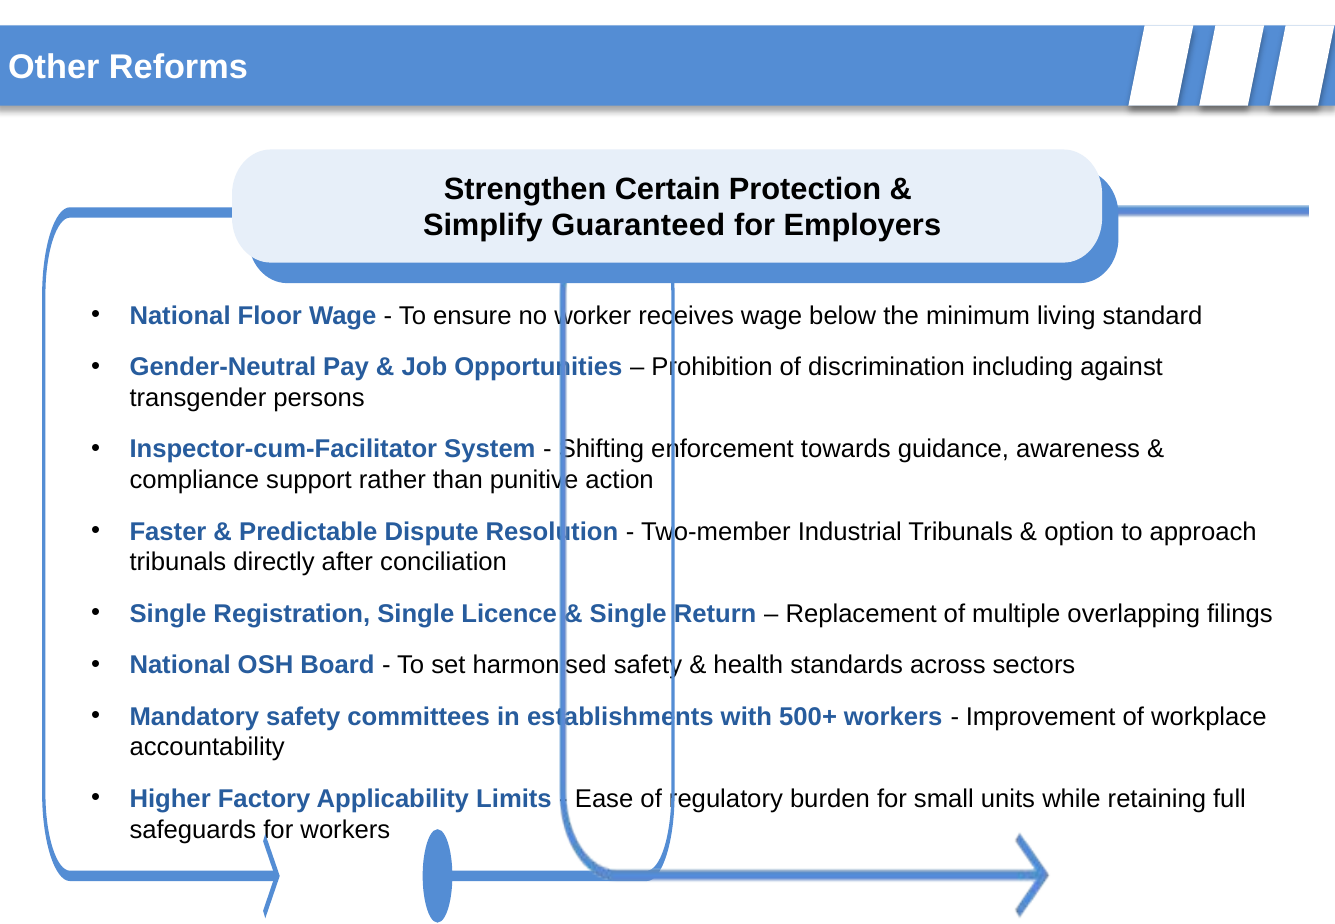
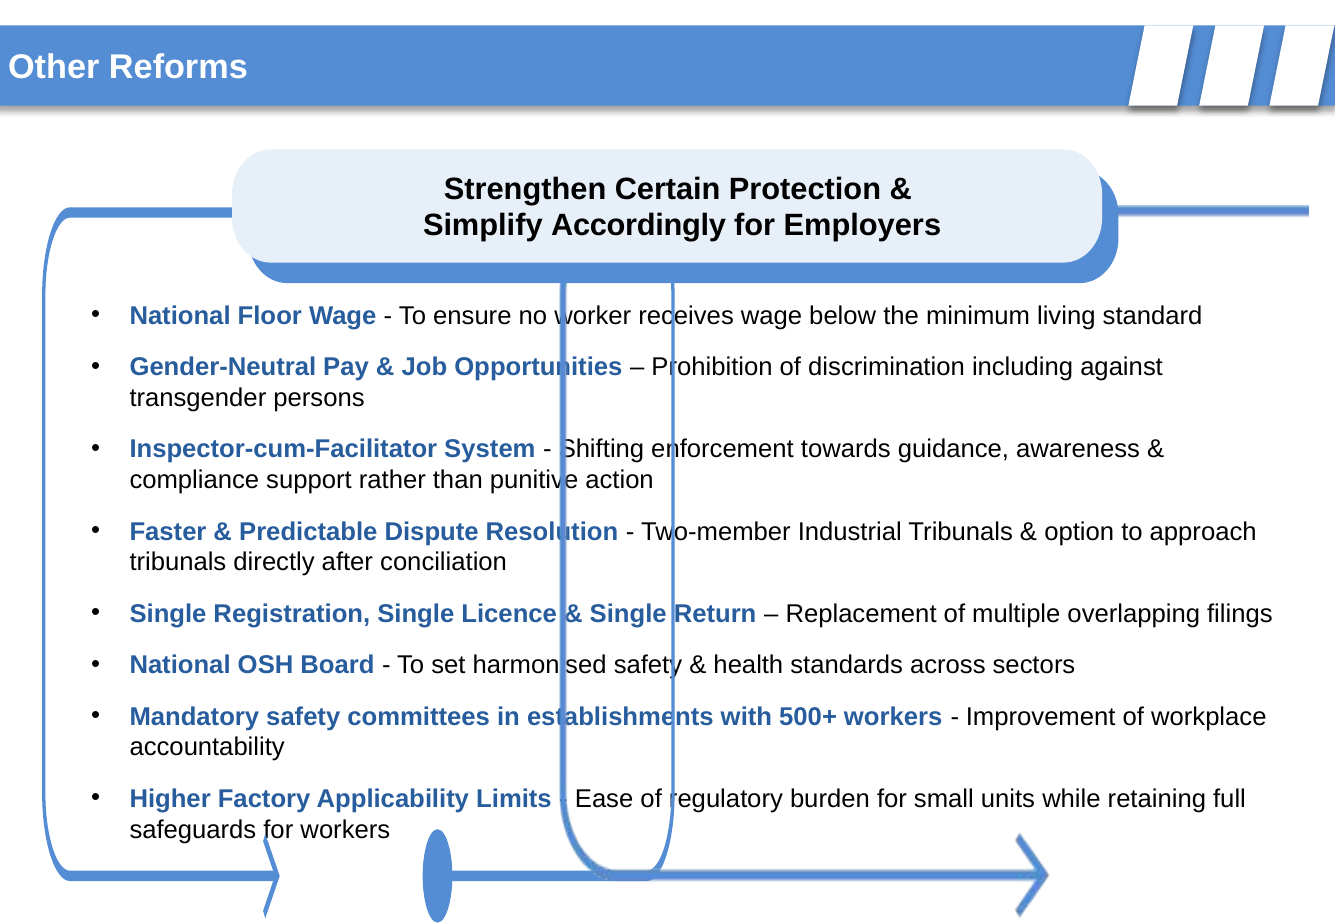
Guaranteed: Guaranteed -> Accordingly (639, 226)
